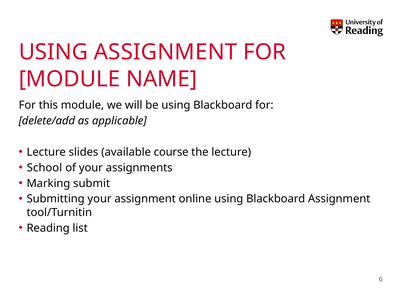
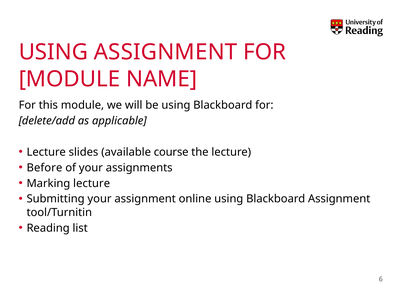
School: School -> Before (44, 167)
Marking submit: submit -> lecture (92, 183)
